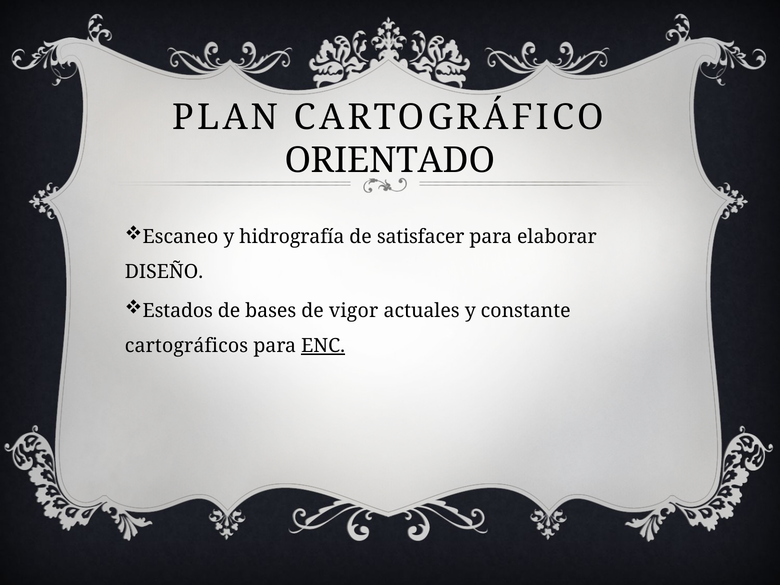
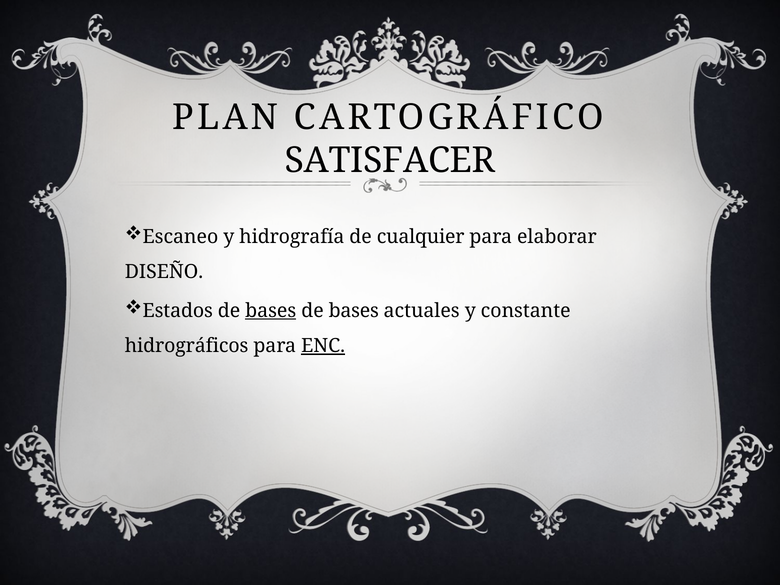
ORIENTADO: ORIENTADO -> SATISFACER (390, 161)
satisfacer: satisfacer -> cualquier (421, 237)
bases underline: none -> present (271, 311)
vigor: vigor -> bases (354, 311)
cartográficos: cartográficos -> hidrográficos (187, 346)
